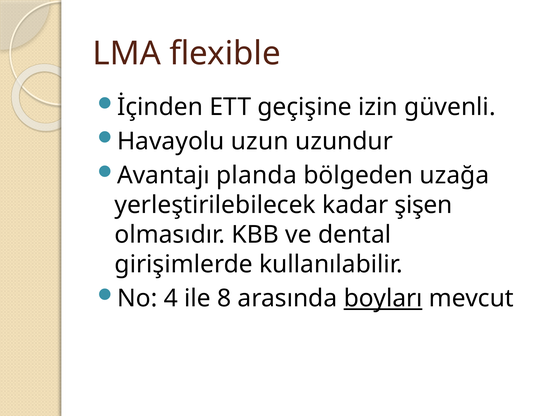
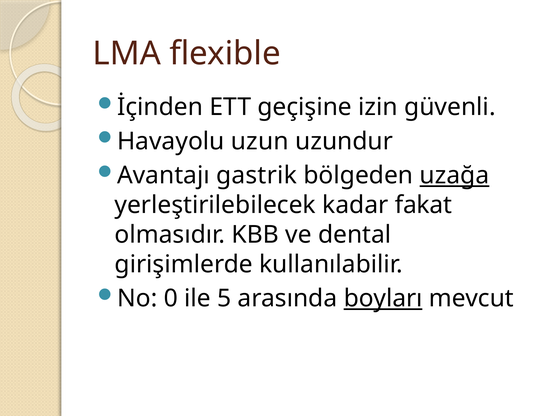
planda: planda -> gastrik (256, 175)
uzağa underline: none -> present (454, 175)
şişen: şişen -> fakat (423, 205)
4: 4 -> 0 (171, 298)
8: 8 -> 5 (224, 298)
